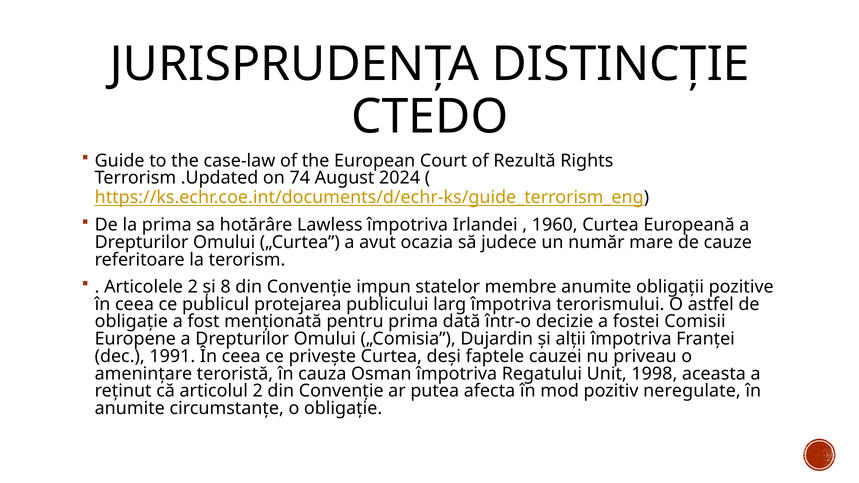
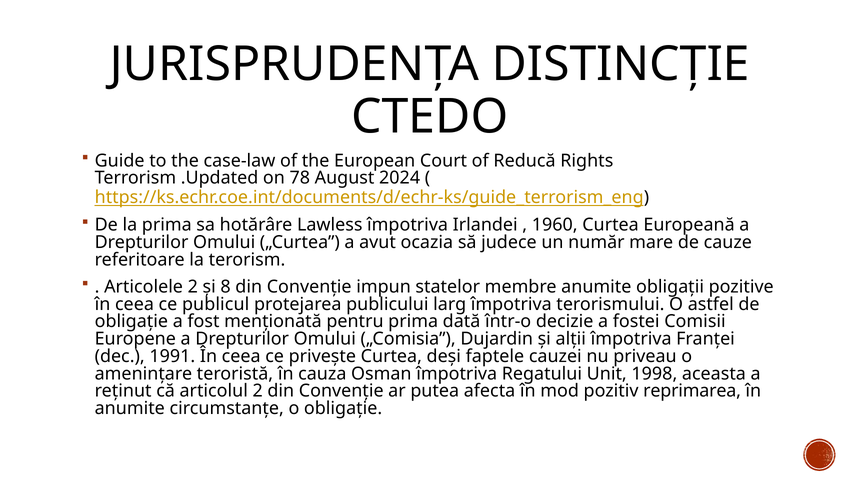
Rezultă: Rezultă -> Reducă (525, 161)
74: 74 -> 78 (300, 178)
neregulate: neregulate -> reprimarea (692, 391)
